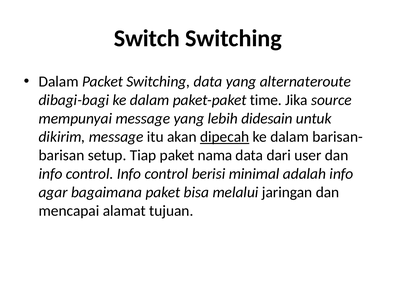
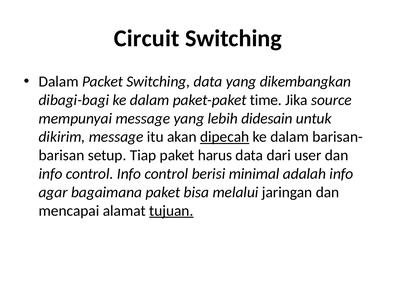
Switch: Switch -> Circuit (147, 38)
alternateroute: alternateroute -> dikembangkan (305, 82)
nama: nama -> harus (215, 155)
tujuan underline: none -> present (171, 211)
